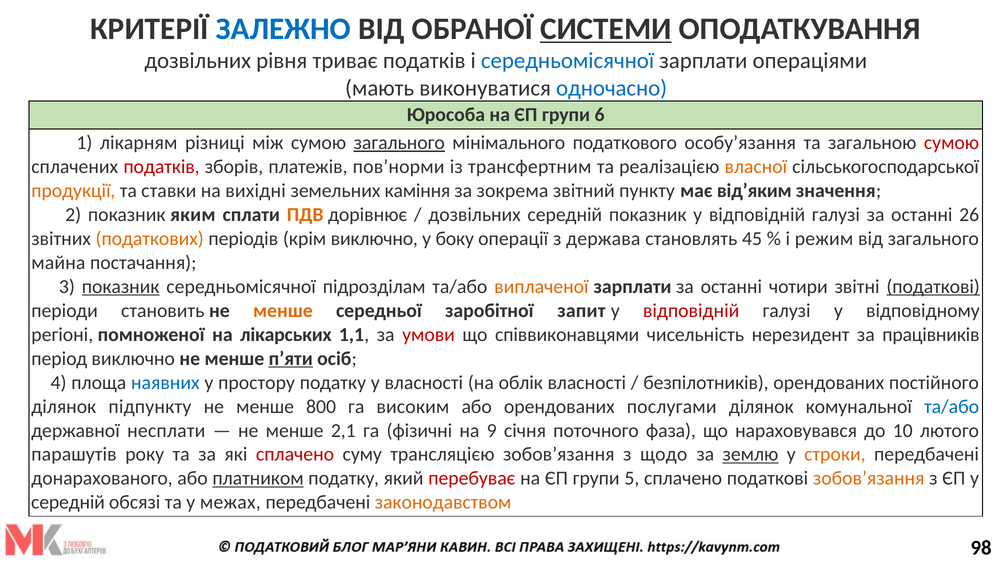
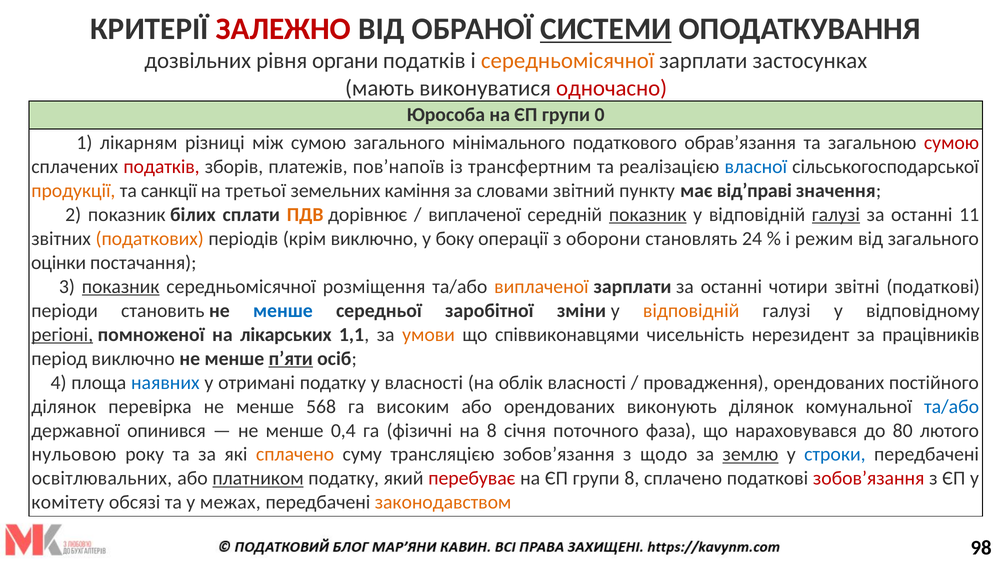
ЗАЛЕЖНО colour: blue -> red (283, 29)
триває: триває -> органи (345, 61)
середньомісячної colour: blue -> orange (568, 61)
операціями: операціями -> застосунках (810, 61)
одночасно colour: blue -> red (612, 88)
6: 6 -> 0 (600, 115)
загального underline: present -> none (399, 143)
особу’язання: особу’язання -> обрав’язання (740, 143)
пов’норми: пов’норми -> пов’напоїв (399, 167)
власної colour: orange -> blue (756, 167)
ставки: ставки -> санкції (169, 191)
вихідні: вихідні -> третьої (256, 191)
зокрема: зокрема -> словами (513, 191)
від’яким: від’яким -> від’праві (754, 191)
яким: яким -> білих (193, 215)
дозвільних: дозвільних -> виплаченої (475, 215)
показник underline: none -> present (648, 215)
галузі underline: none -> present (836, 215)
26: 26 -> 11 (969, 215)
держава: держава -> оборони (603, 239)
45: 45 -> 24 (752, 239)
майна: майна -> оцінки (59, 263)
підрозділам: підрозділам -> розміщення (374, 287)
податкові underline: present -> none (933, 287)
менше colour: orange -> blue (283, 311)
запит: запит -> зміни (581, 311)
відповідній colour: red -> orange (691, 311)
регіоні underline: none -> present (62, 335)
умови colour: red -> orange (429, 335)
простору: простору -> отримані (257, 382)
безпілотників: безпілотників -> провадження (706, 382)
підпункту: підпункту -> перевірка (150, 406)
800: 800 -> 568 (321, 406)
послугами: послугами -> виконують (672, 406)
несплати: несплати -> опинився (166, 430)
2,1: 2,1 -> 0,4 (343, 430)
на 9: 9 -> 8 (492, 430)
10: 10 -> 80 (903, 430)
парашутів: парашутів -> нульовою (74, 454)
сплачено colour: red -> orange (295, 454)
строки colour: orange -> blue (835, 454)
донарахованого: донарахованого -> освітлювальних (102, 478)
групи 5: 5 -> 8 (632, 478)
зобов’язання colour: orange -> red (869, 478)
середній: середній -> комітету (68, 502)
